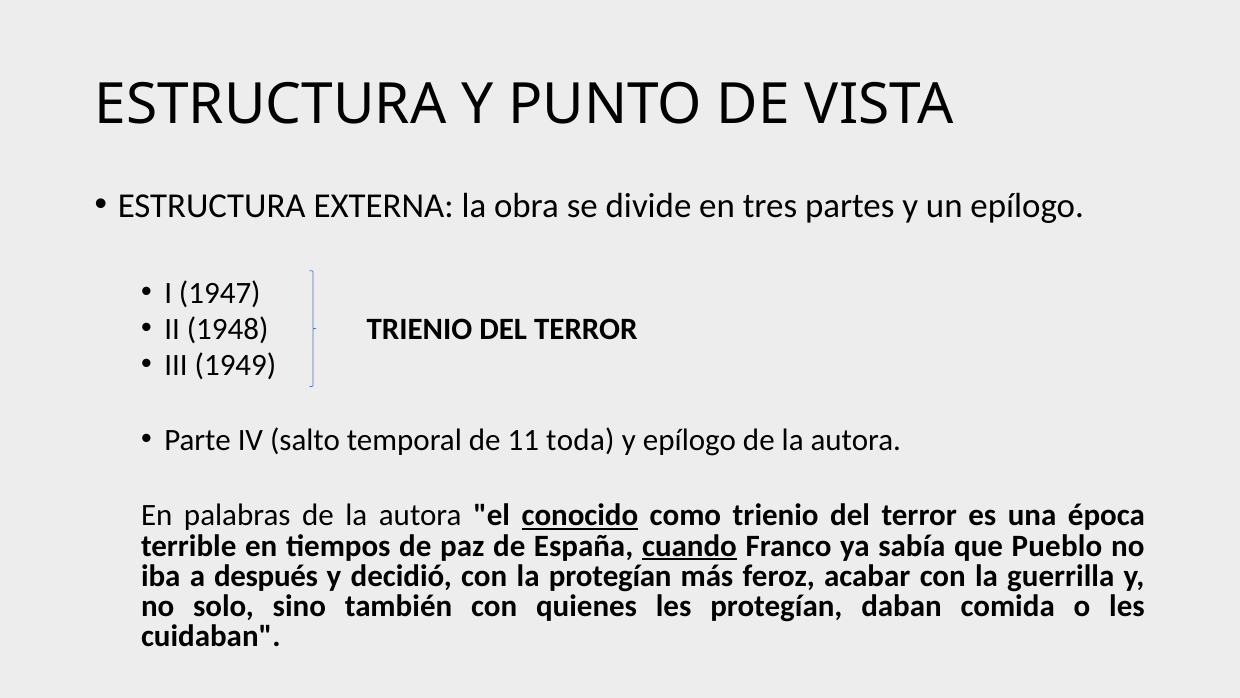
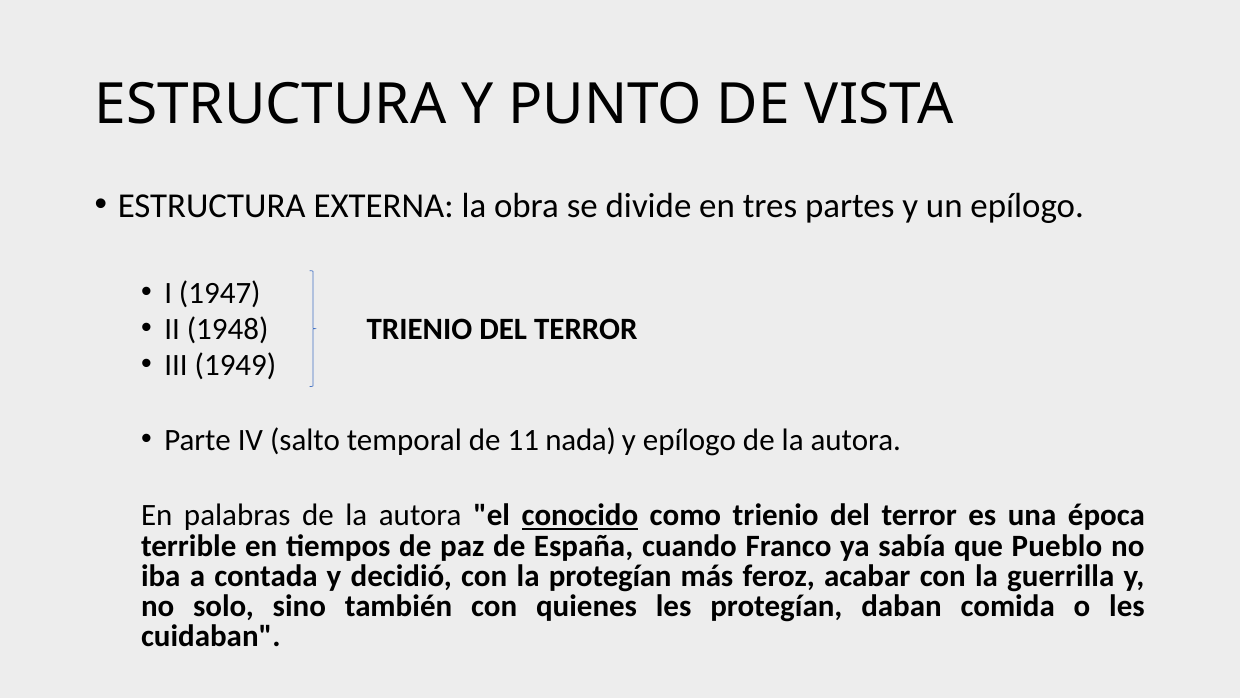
toda: toda -> nada (581, 440)
cuando underline: present -> none (689, 545)
después: después -> contada (266, 576)
